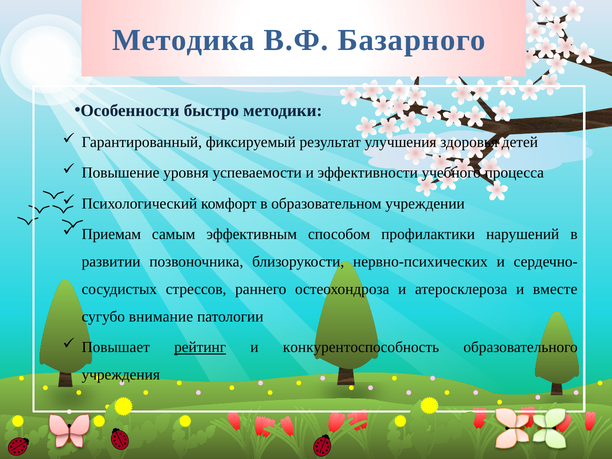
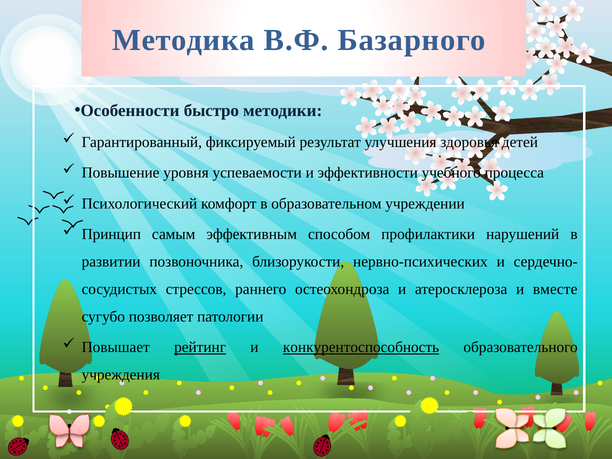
Приемам: Приемам -> Принцип (111, 234)
внимание: внимание -> позволяет (161, 317)
конкурентоспособность underline: none -> present (361, 347)
